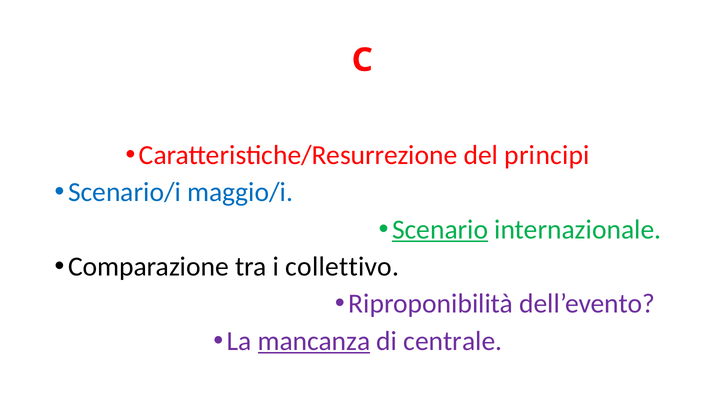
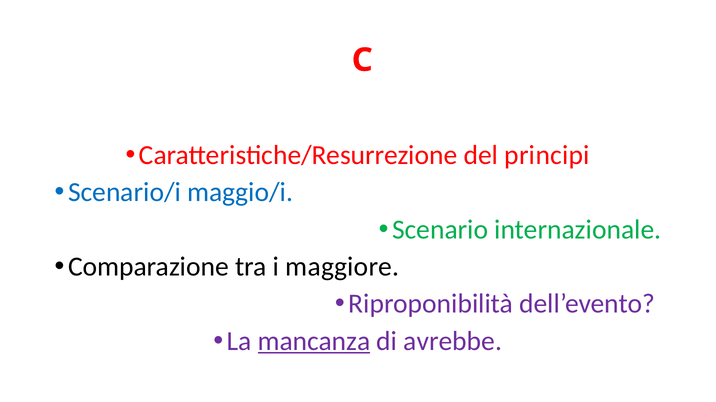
Scenario underline: present -> none (440, 230)
collettivo: collettivo -> maggiore (342, 267)
centrale: centrale -> avrebbe (453, 342)
